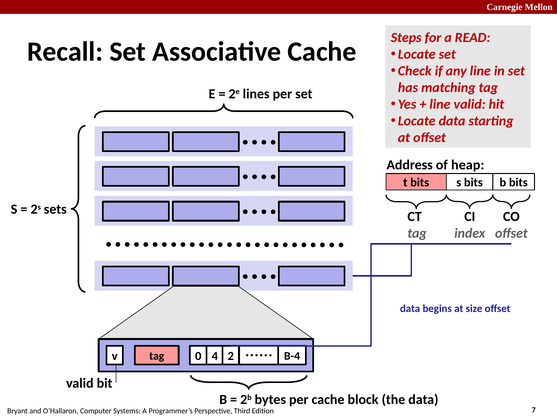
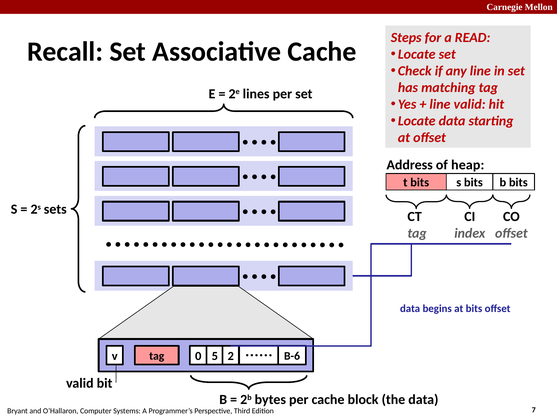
at size: size -> bits (474, 309)
4: 4 -> 5 (215, 357)
B-4: B-4 -> B-6 (292, 357)
